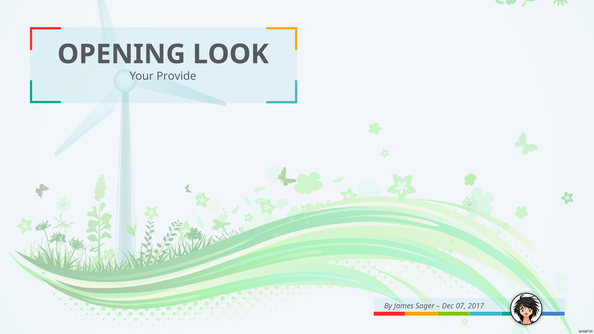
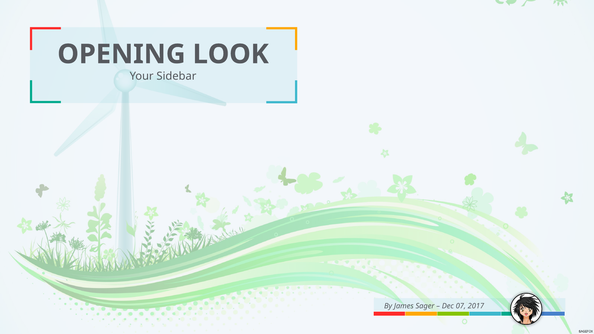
Provide: Provide -> Sidebar (176, 76)
